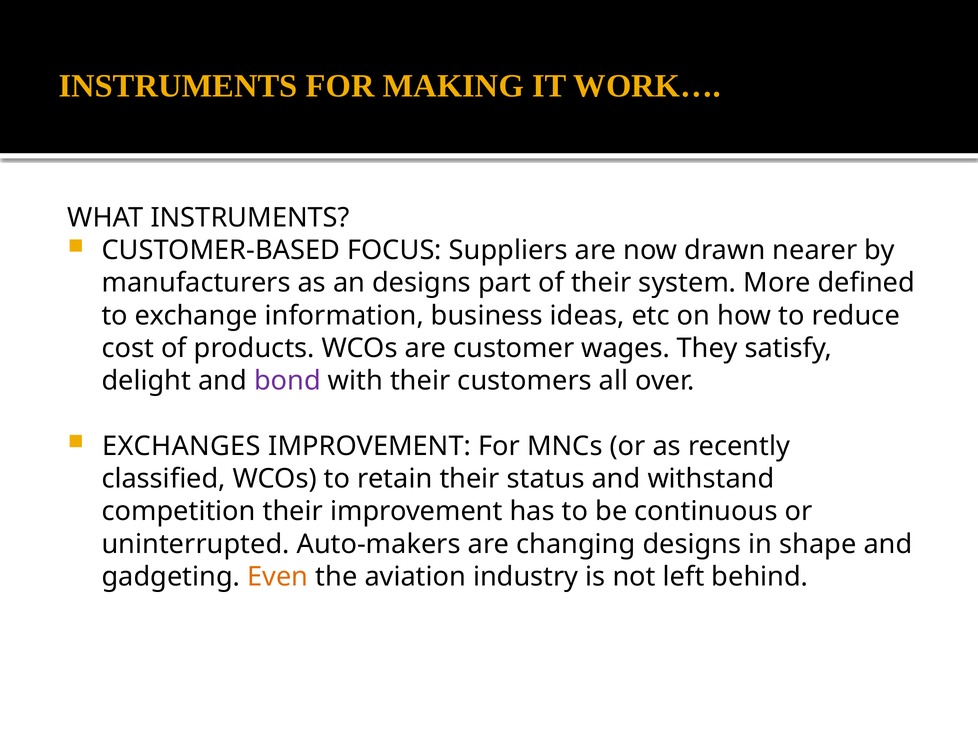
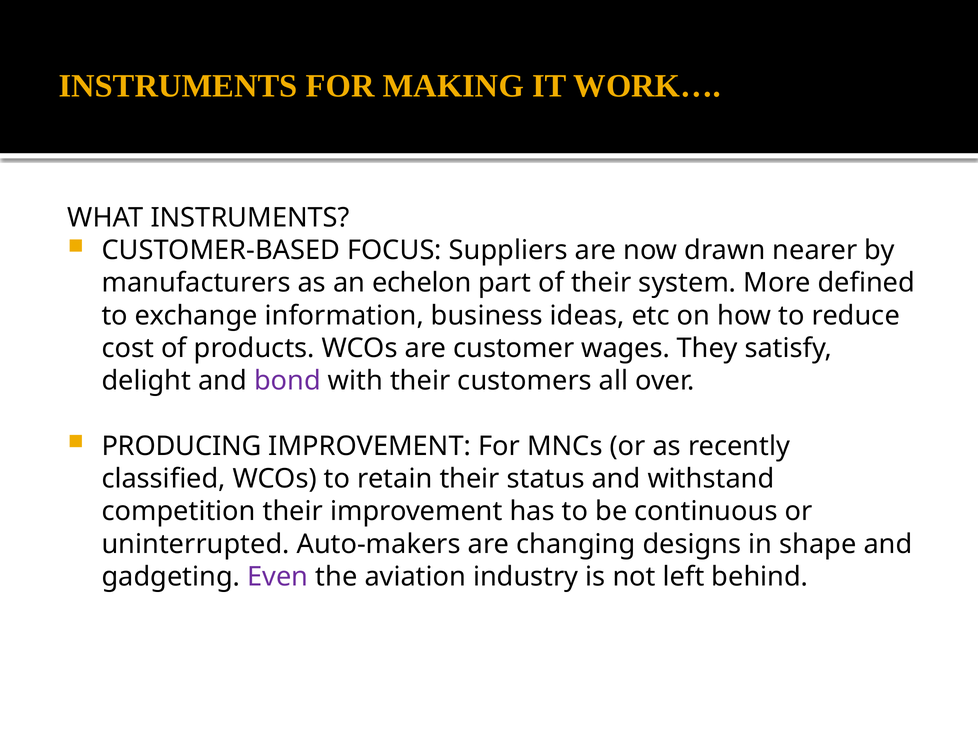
an designs: designs -> echelon (422, 283)
EXCHANGES: EXCHANGES -> PRODUCING (182, 446)
Even colour: orange -> purple (278, 577)
